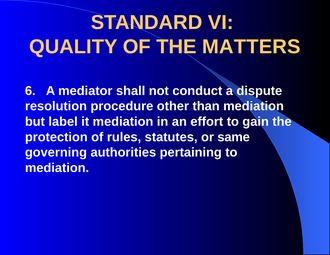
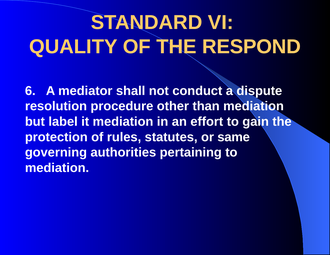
MATTERS: MATTERS -> RESPOND (252, 47)
